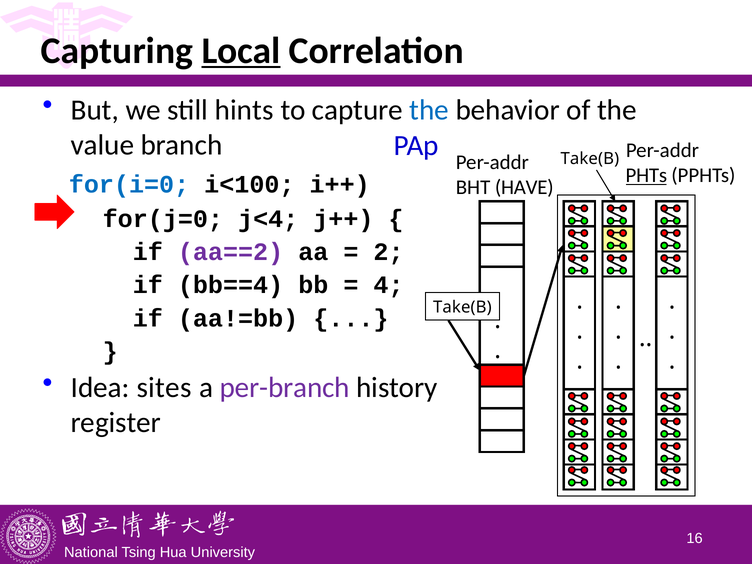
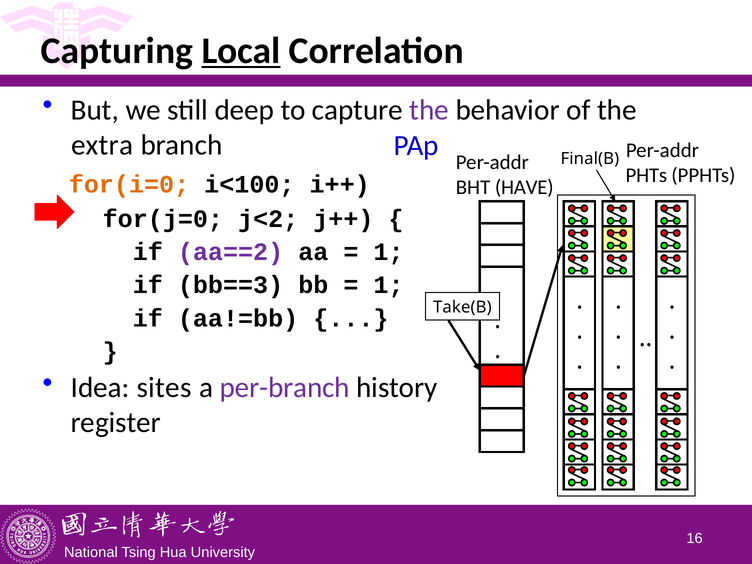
hints: hints -> deep (244, 110)
the colour: blue -> purple (429, 110)
value: value -> extra (102, 145)
Take(B: Take(B -> Final(B (590, 159)
PHTs underline: present -> none (646, 175)
for(i=0 colour: blue -> orange (129, 185)
j<4: j<4 -> j<2 (268, 219)
2: 2 -> 1 (389, 252)
bb==4: bb==4 -> bb==3 (231, 285)
4: 4 -> 1 (389, 285)
